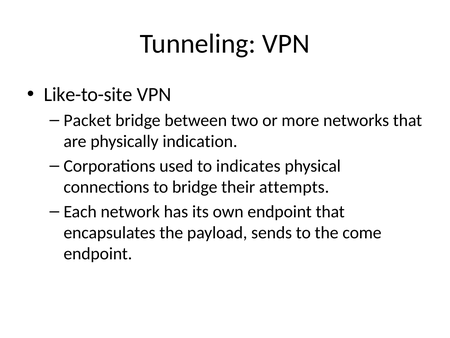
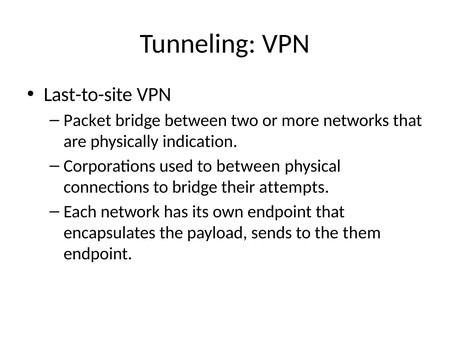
Like-to-site: Like-to-site -> Last-to-site (88, 94)
to indicates: indicates -> between (248, 166)
come: come -> them (362, 232)
